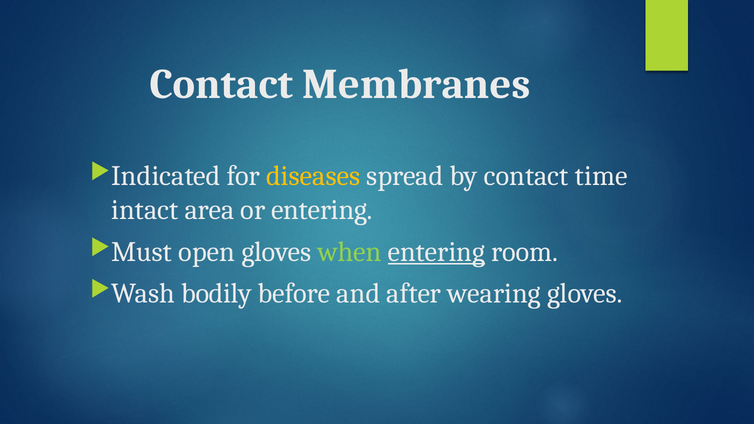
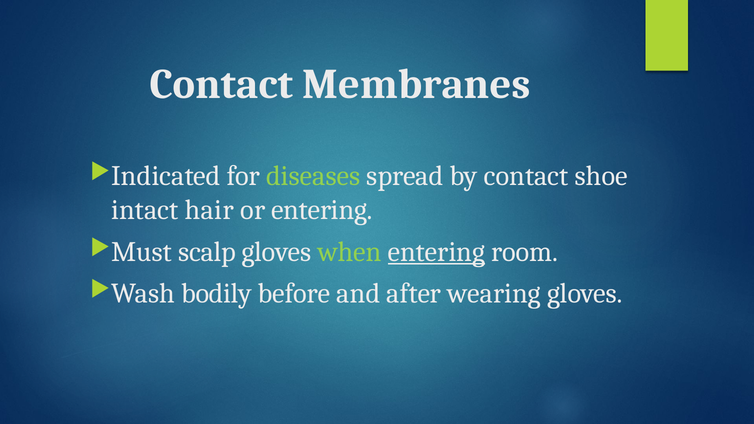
diseases colour: yellow -> light green (313, 176)
time: time -> shoe (601, 176)
area: area -> hair (209, 210)
open: open -> scalp (207, 252)
